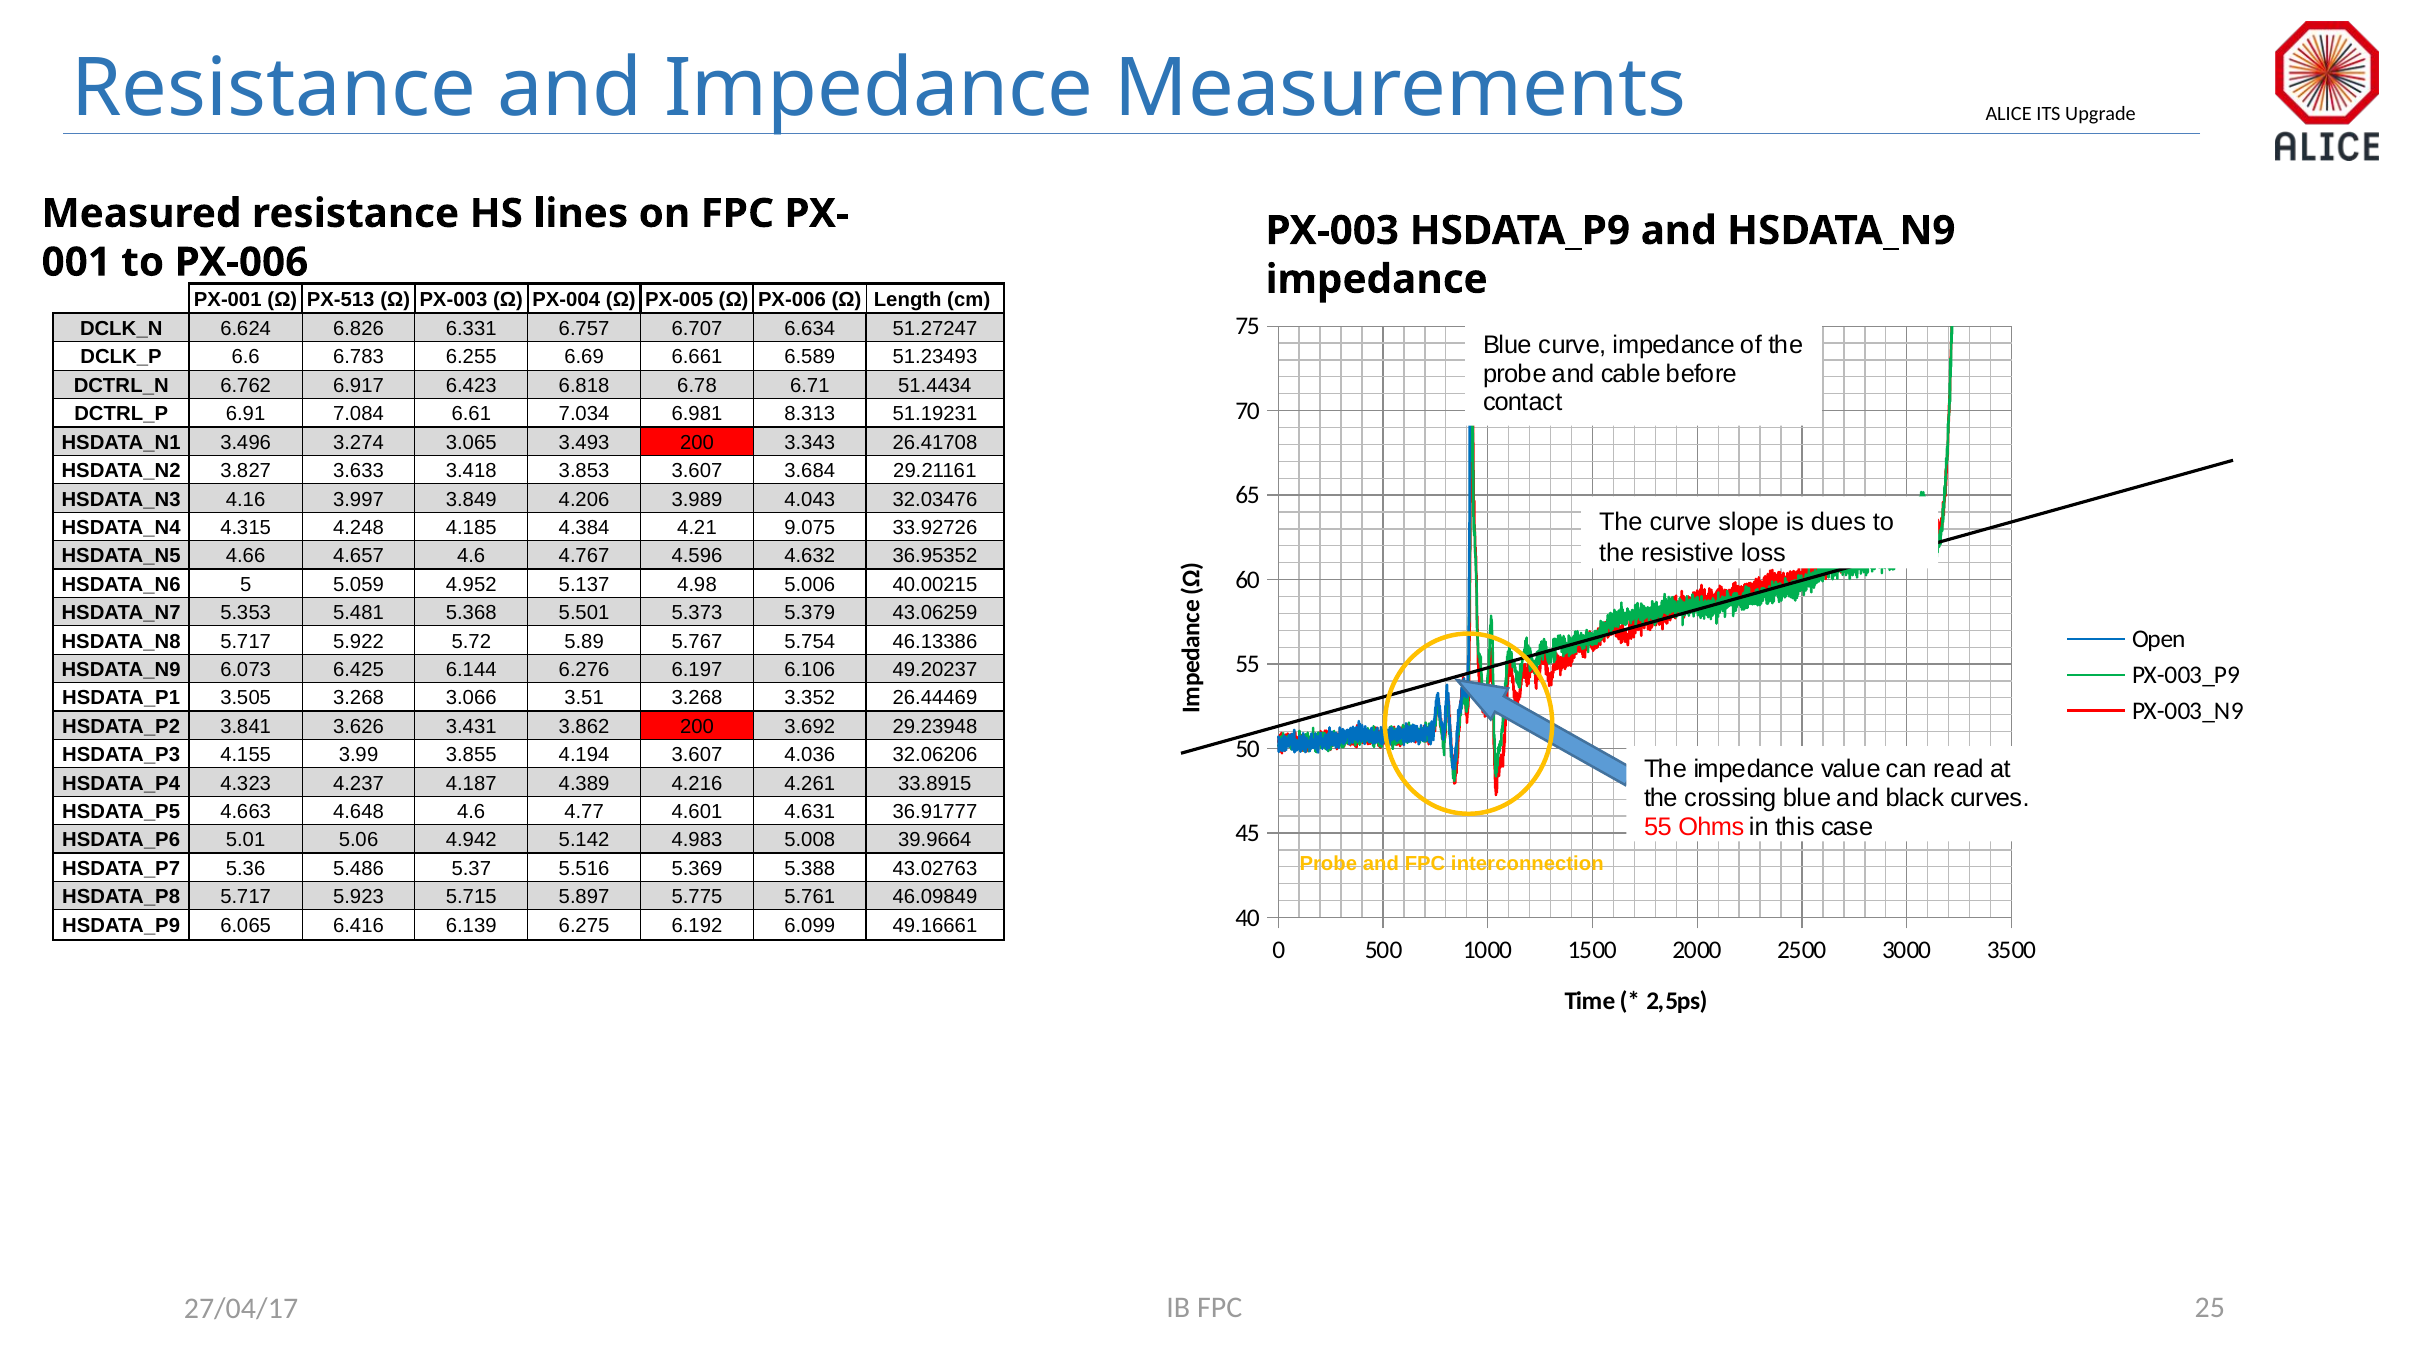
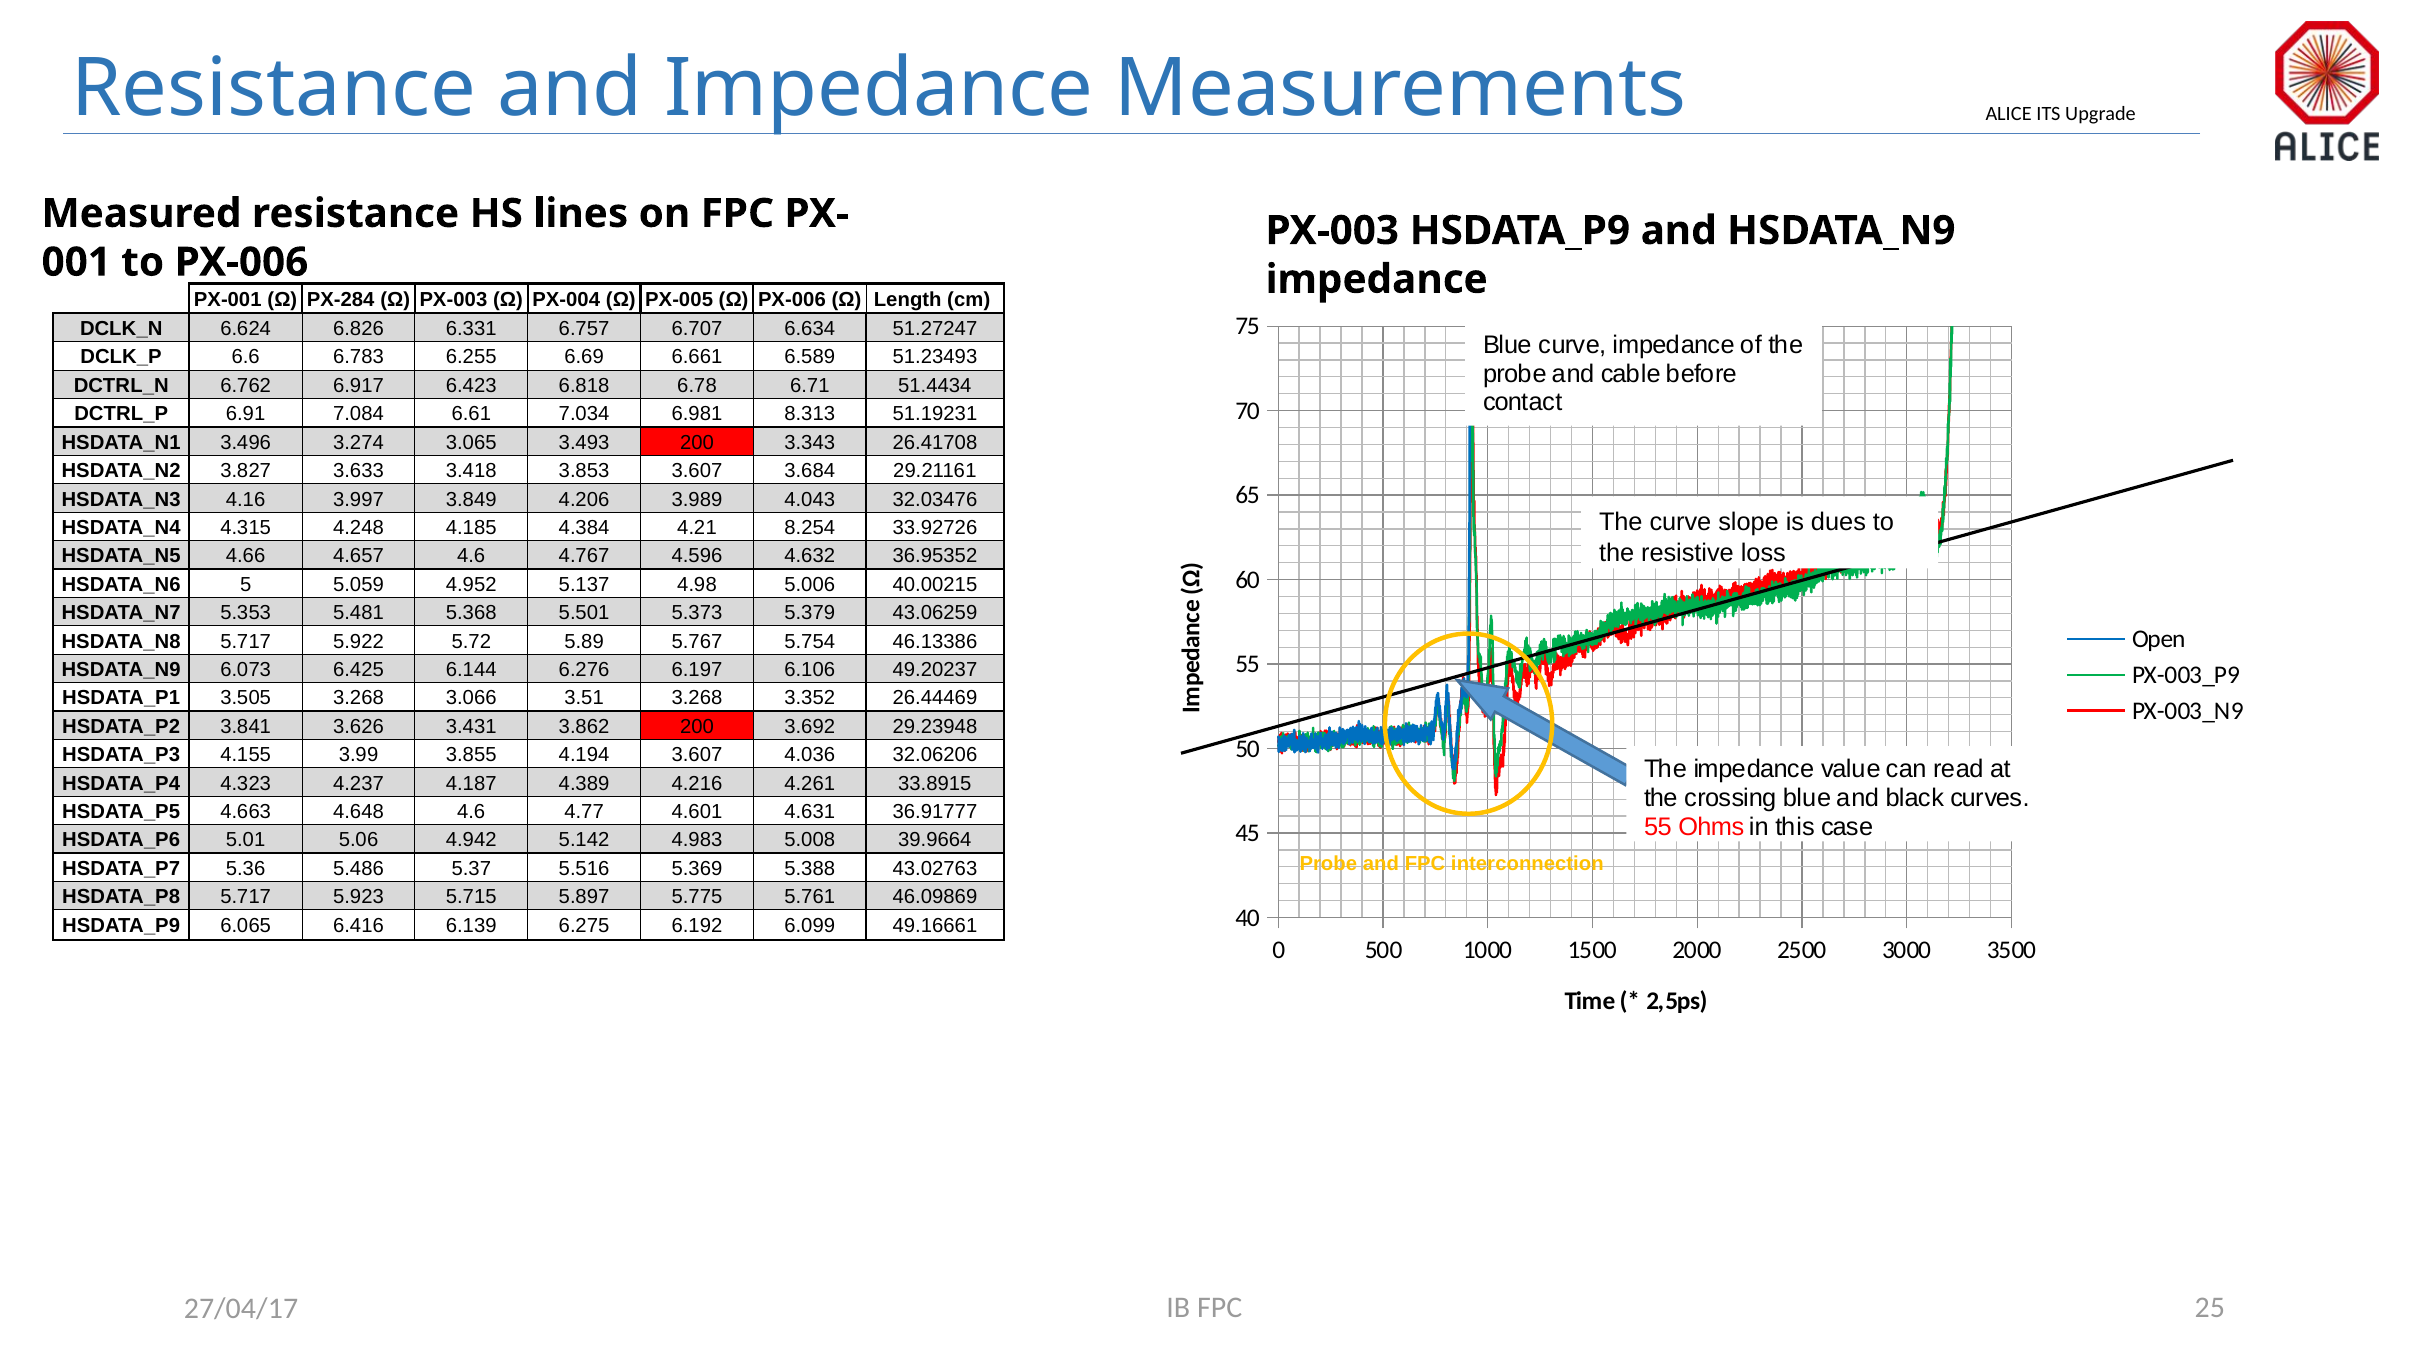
PX-513: PX-513 -> PX-284 (341, 300)
9.075: 9.075 -> 8.254 (810, 528)
46.09849: 46.09849 -> 46.09869 (935, 897)
